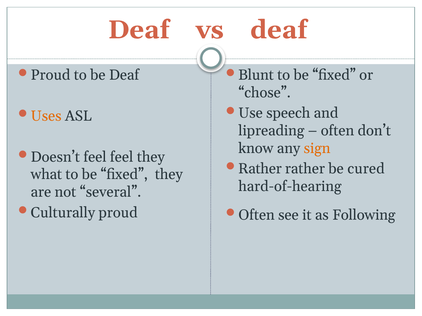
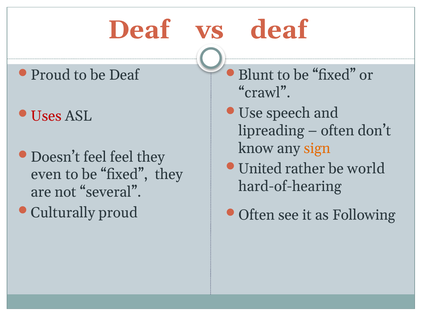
chose: chose -> crawl (264, 93)
Uses colour: orange -> red (46, 116)
Rather: Rather -> United (260, 169)
cured: cured -> world (366, 169)
what: what -> even (46, 175)
